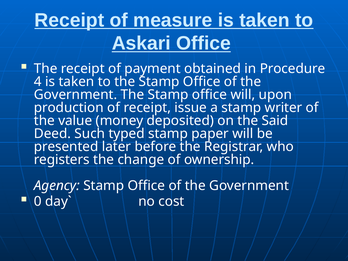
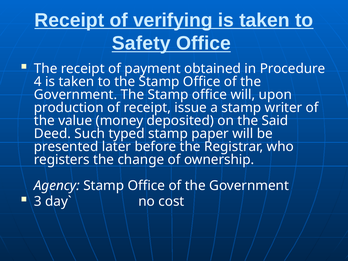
measure: measure -> verifying (173, 20)
Askari: Askari -> Safety (141, 43)
0: 0 -> 3 (38, 201)
